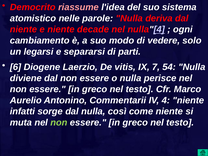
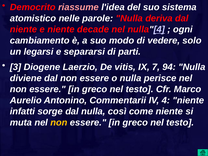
6: 6 -> 3 (16, 67)
54: 54 -> 94 (169, 67)
non colour: light green -> yellow (59, 123)
